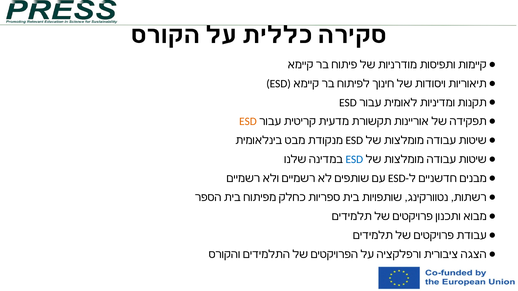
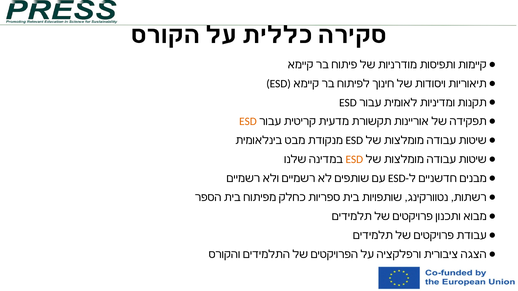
ESD colour: blue -> orange (354, 160)
